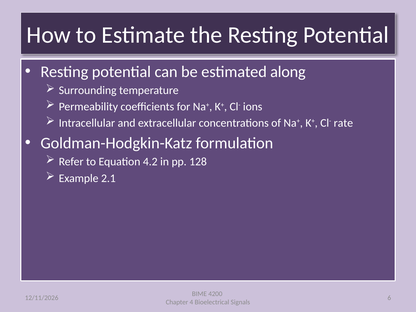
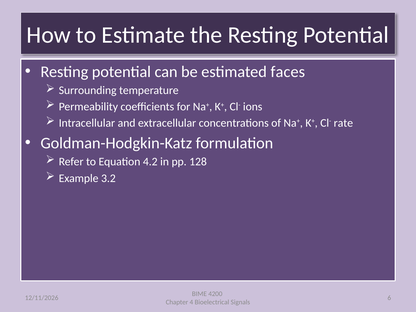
along: along -> faces (288, 72)
2.1: 2.1 -> 3.2 (108, 178)
